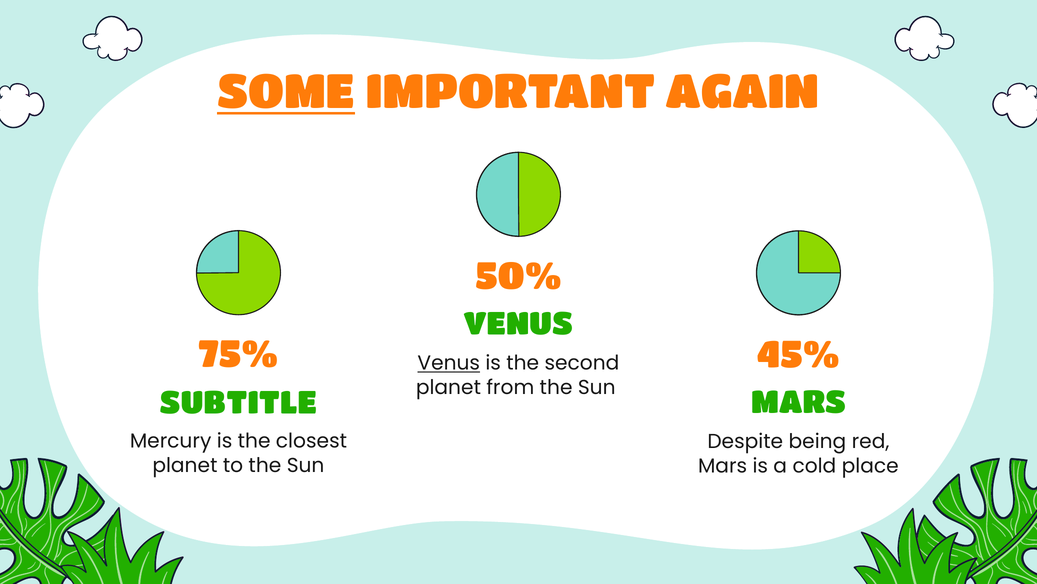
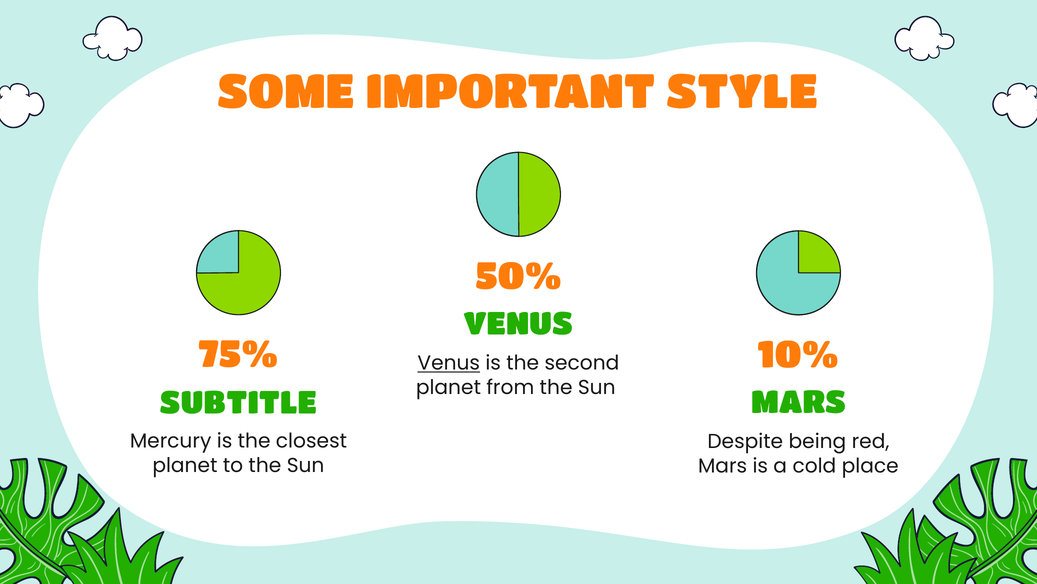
SOME underline: present -> none (286, 93)
AGAIN: AGAIN -> STYLE (742, 93)
45%: 45% -> 10% (798, 355)
